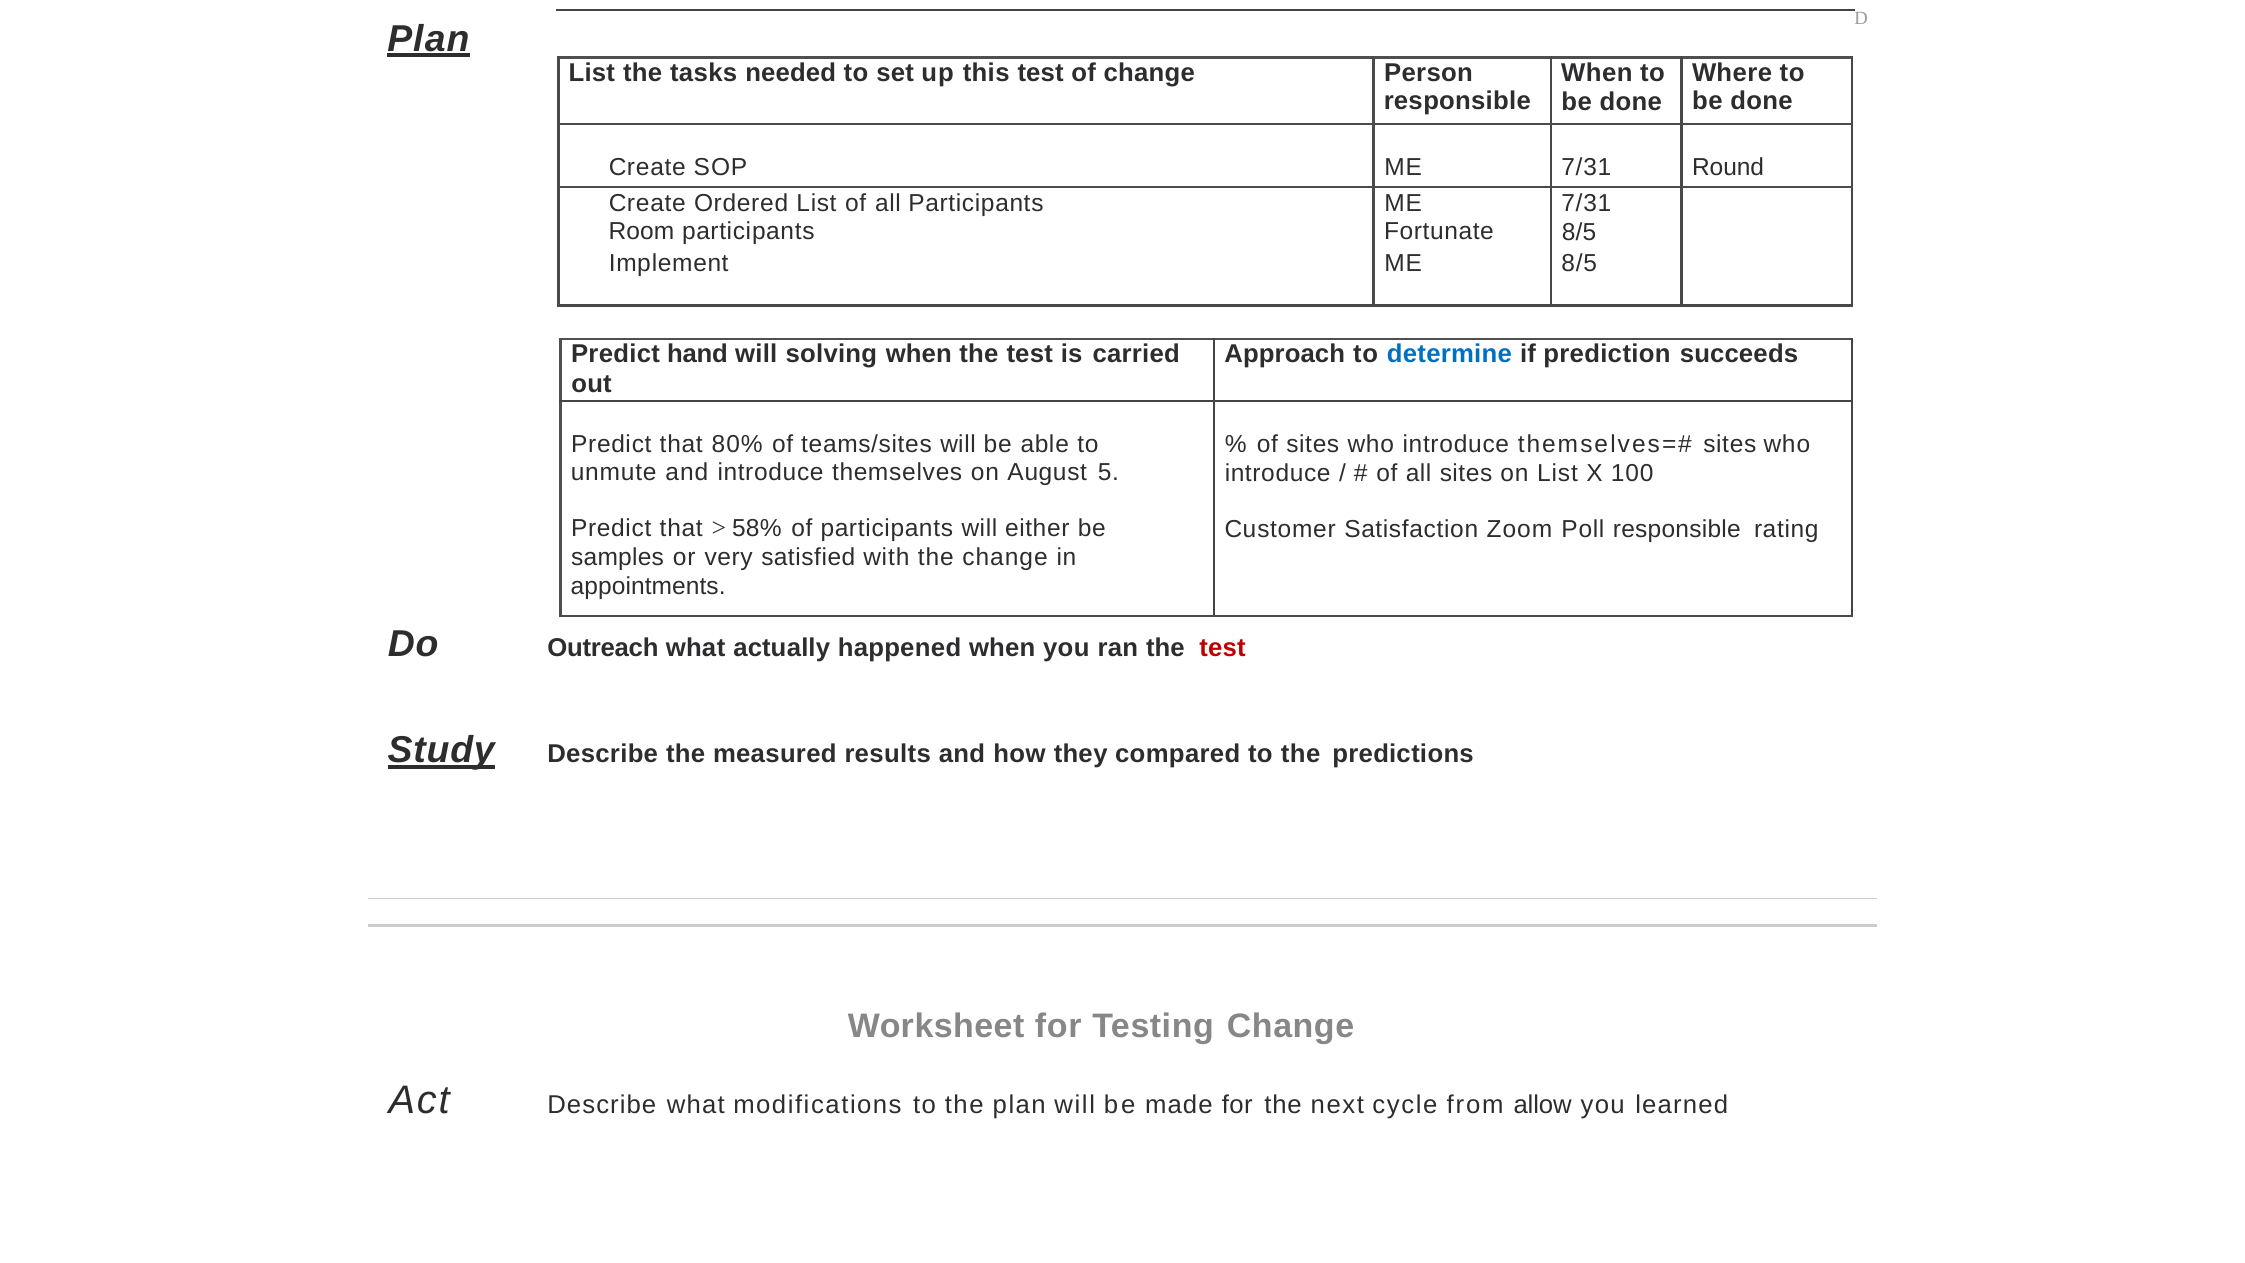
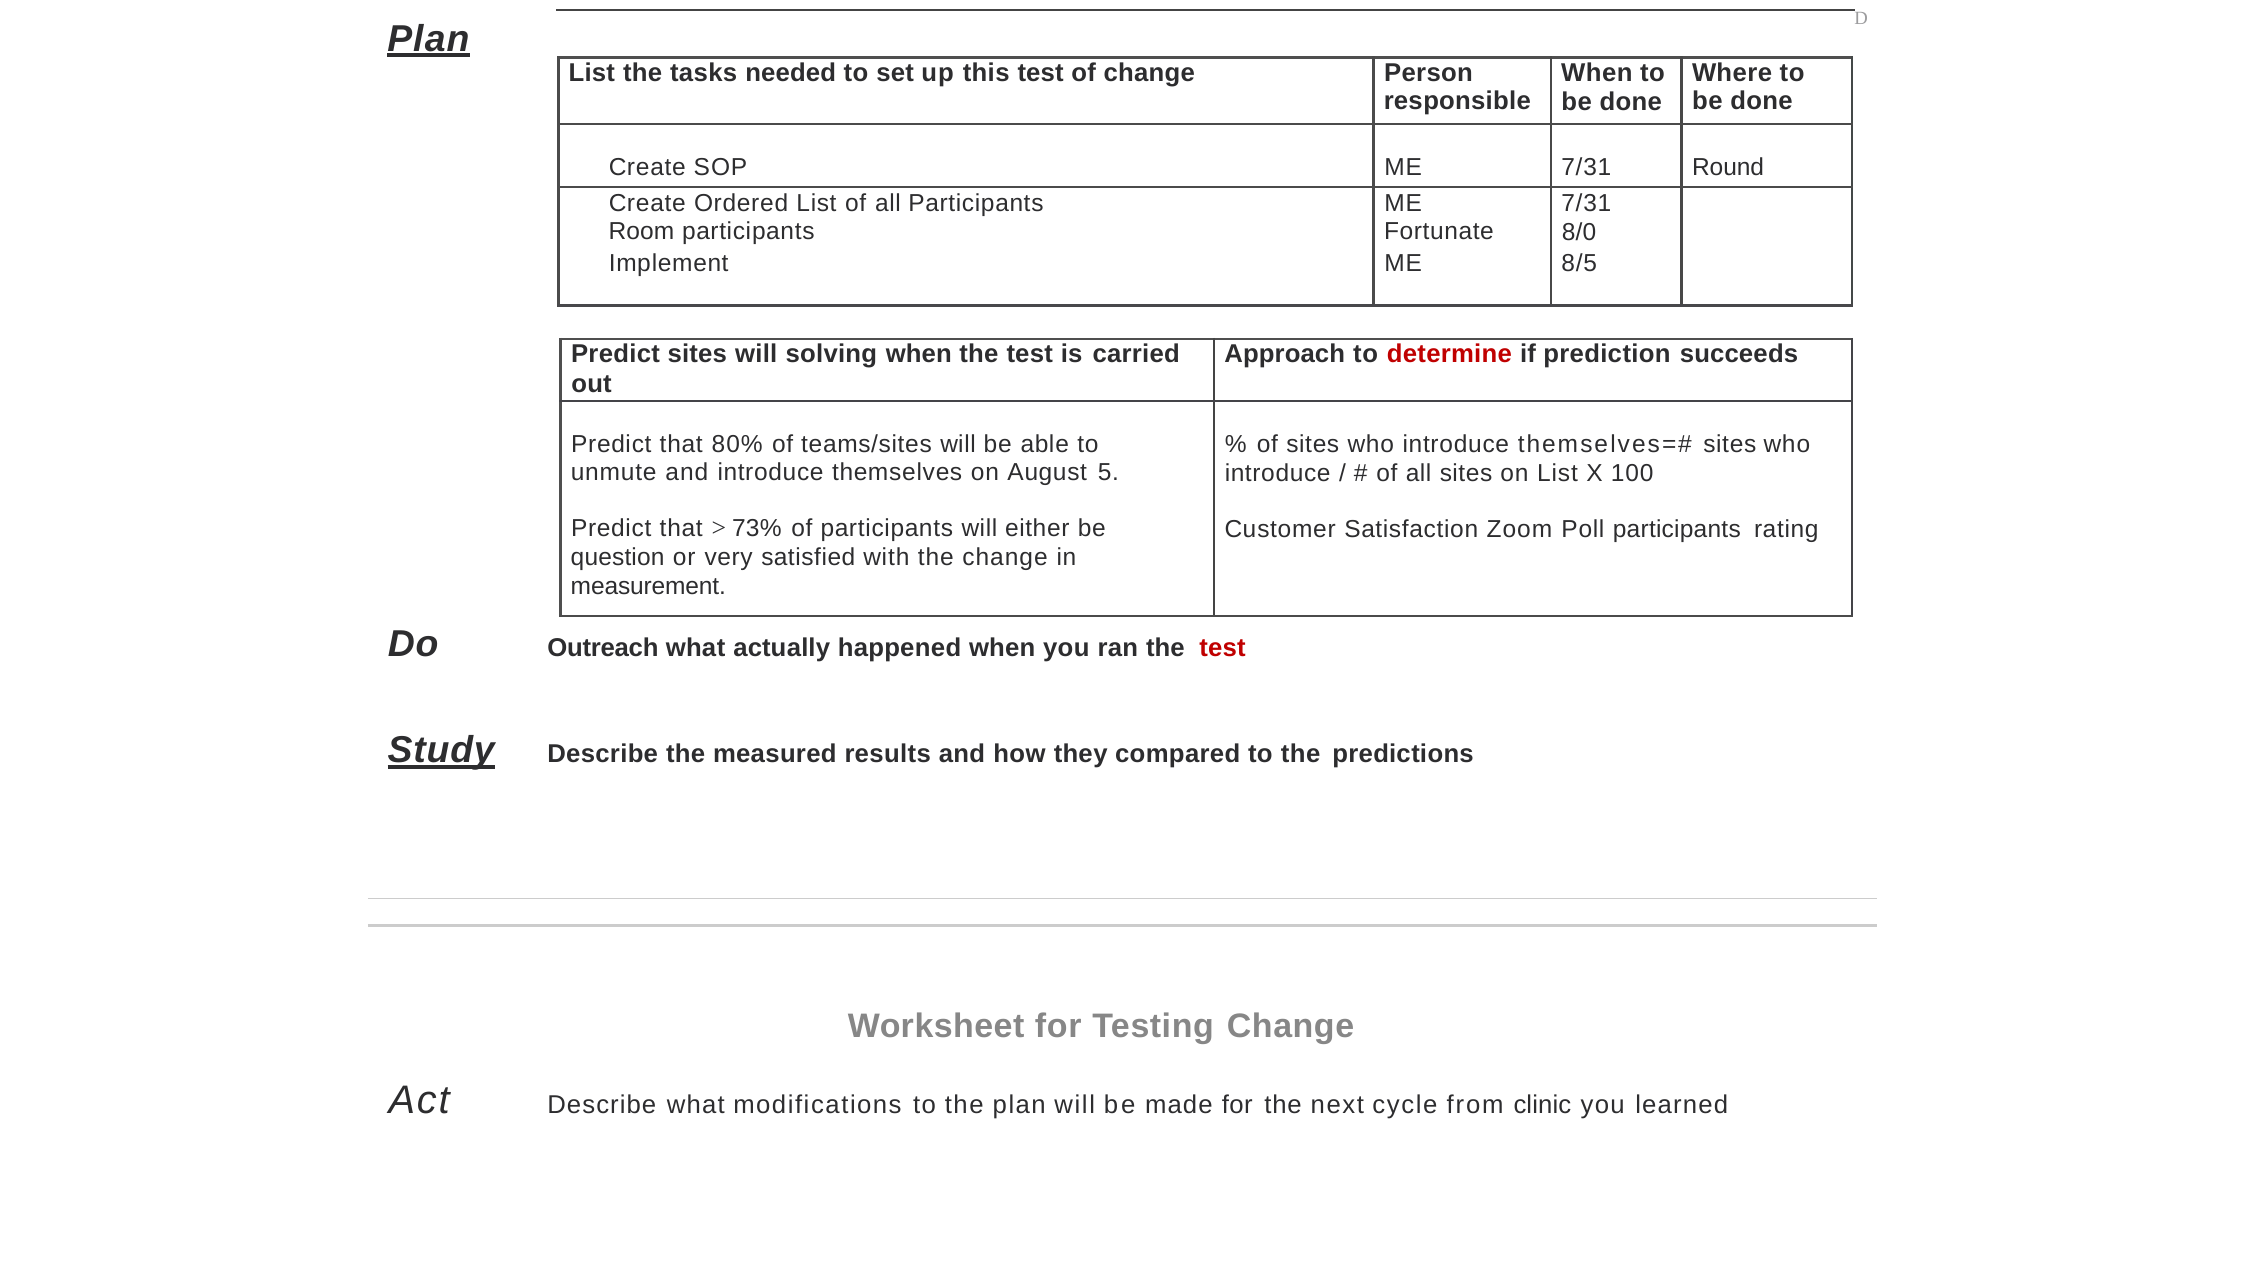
Fortunate 8/5: 8/5 -> 8/0 (1579, 232)
Predict hand: hand -> sites (697, 354)
determine colour: blue -> red (1449, 354)
58%: 58% -> 73% (757, 529)
Poll responsible: responsible -> participants (1677, 529)
samples: samples -> question (618, 558)
appointments: appointments -> measurement (648, 586)
allow: allow -> clinic (1542, 1104)
